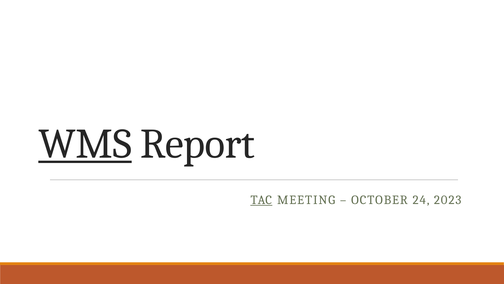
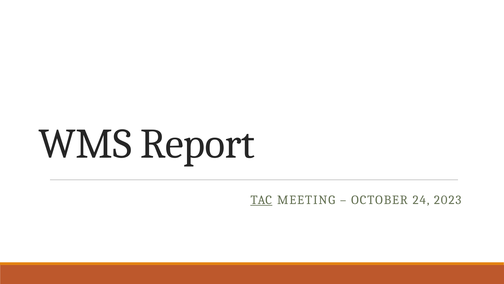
WMS underline: present -> none (85, 144)
